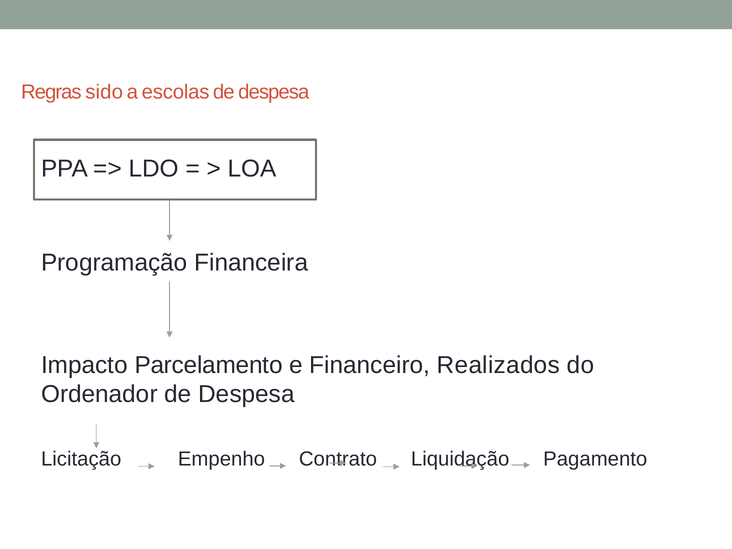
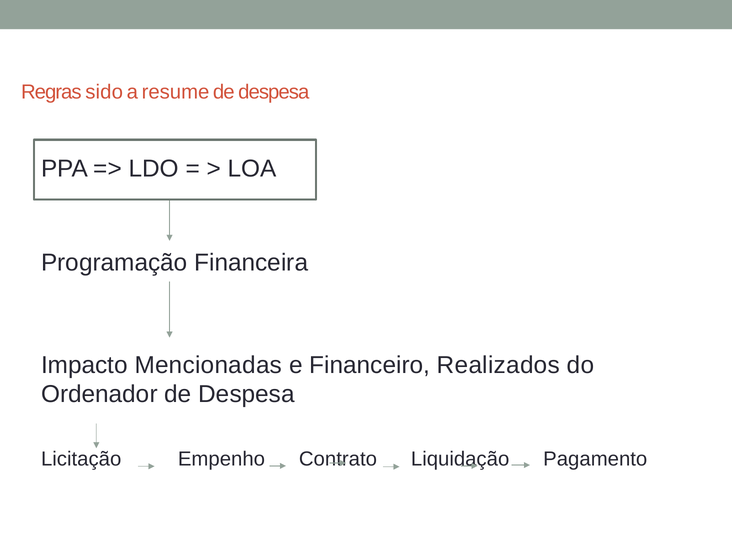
escolas: escolas -> resume (176, 92)
Parcelamento: Parcelamento -> Mencionadas (208, 365)
